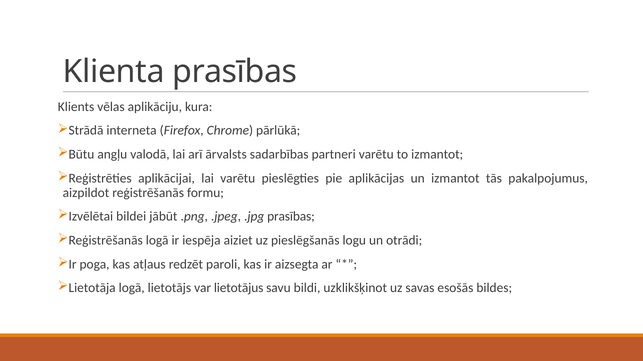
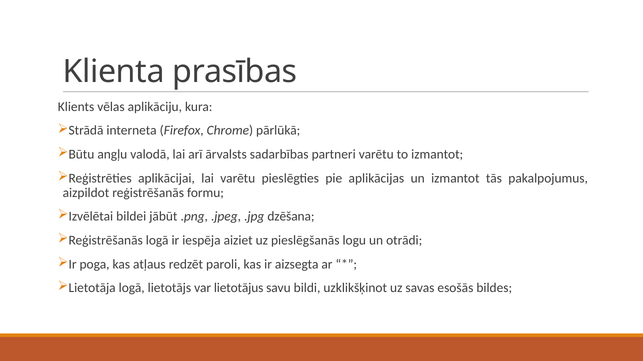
.jpg prasības: prasības -> dzēšana (291, 217)
